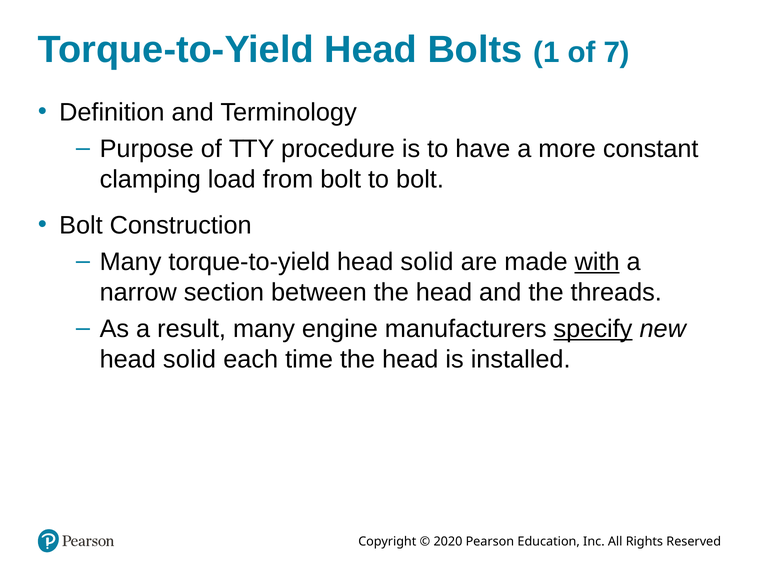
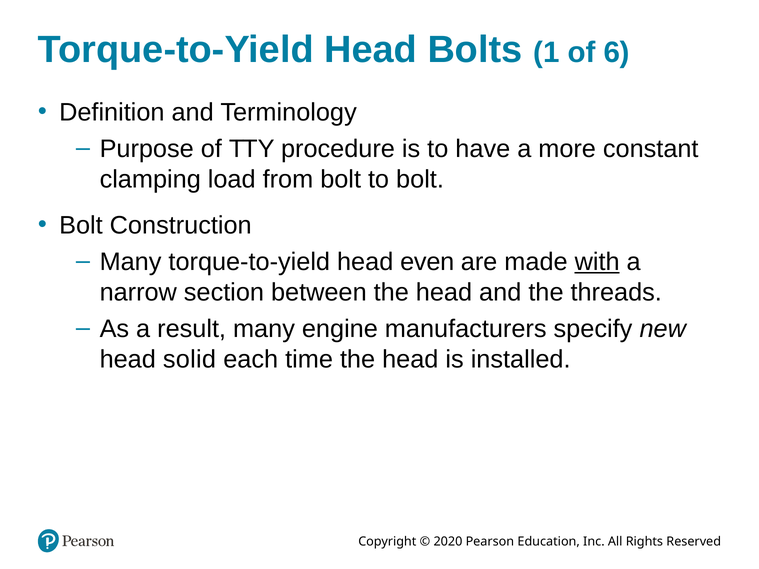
7: 7 -> 6 (617, 52)
torque-to-yield head solid: solid -> even (427, 262)
specify underline: present -> none (593, 329)
